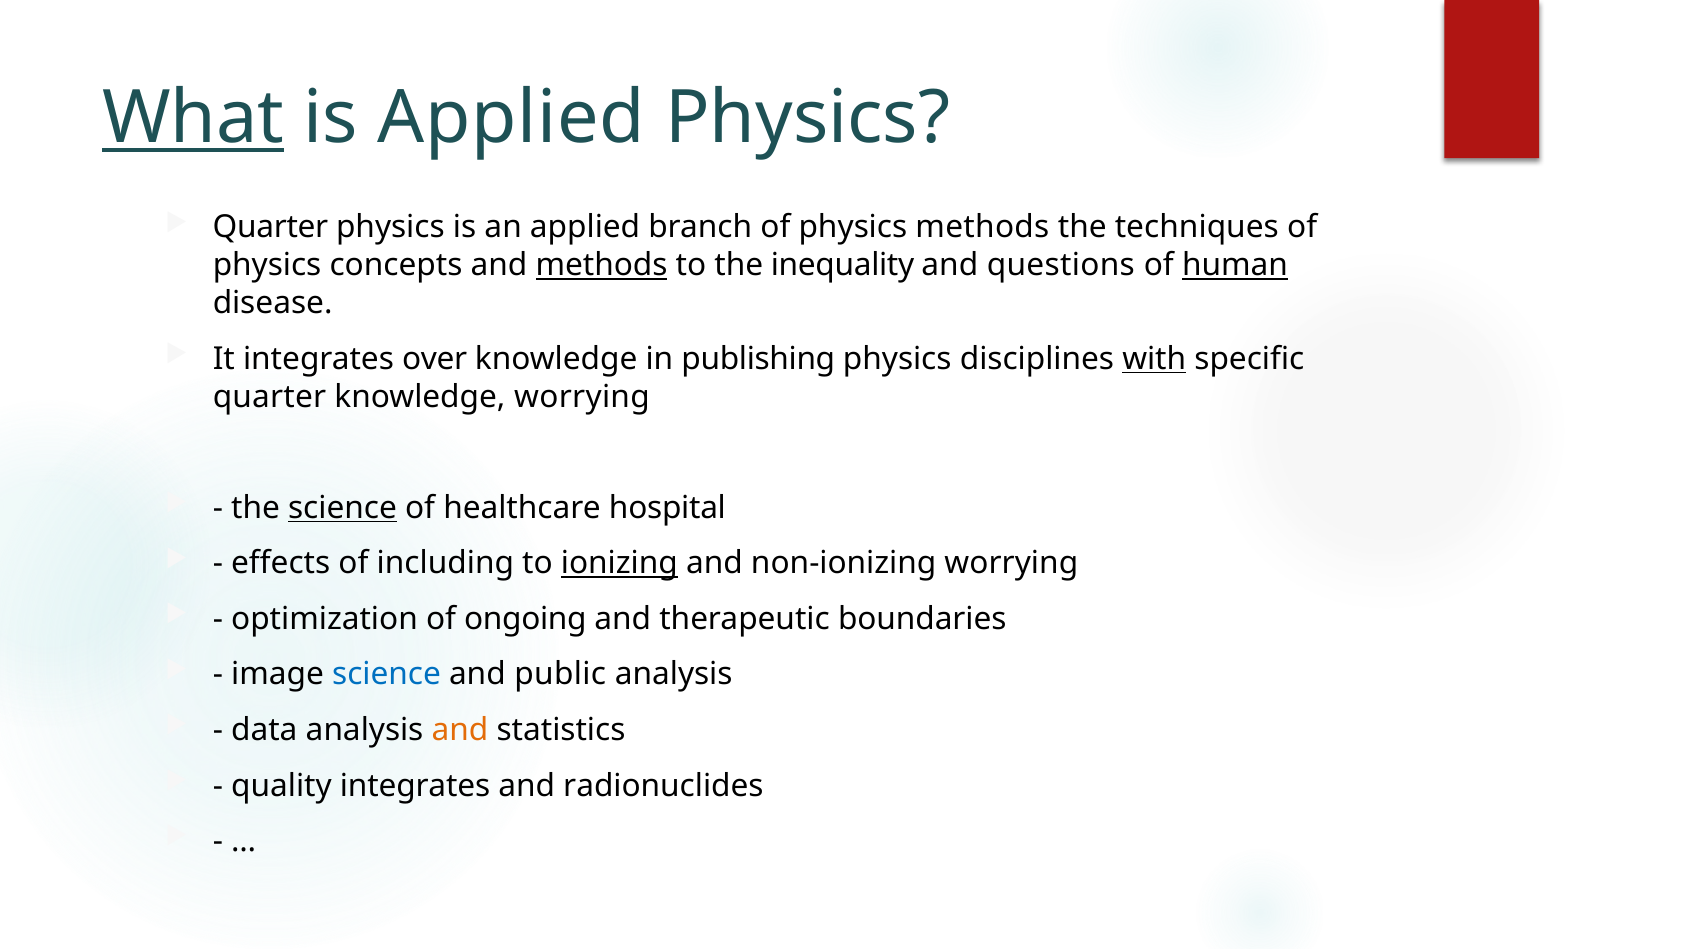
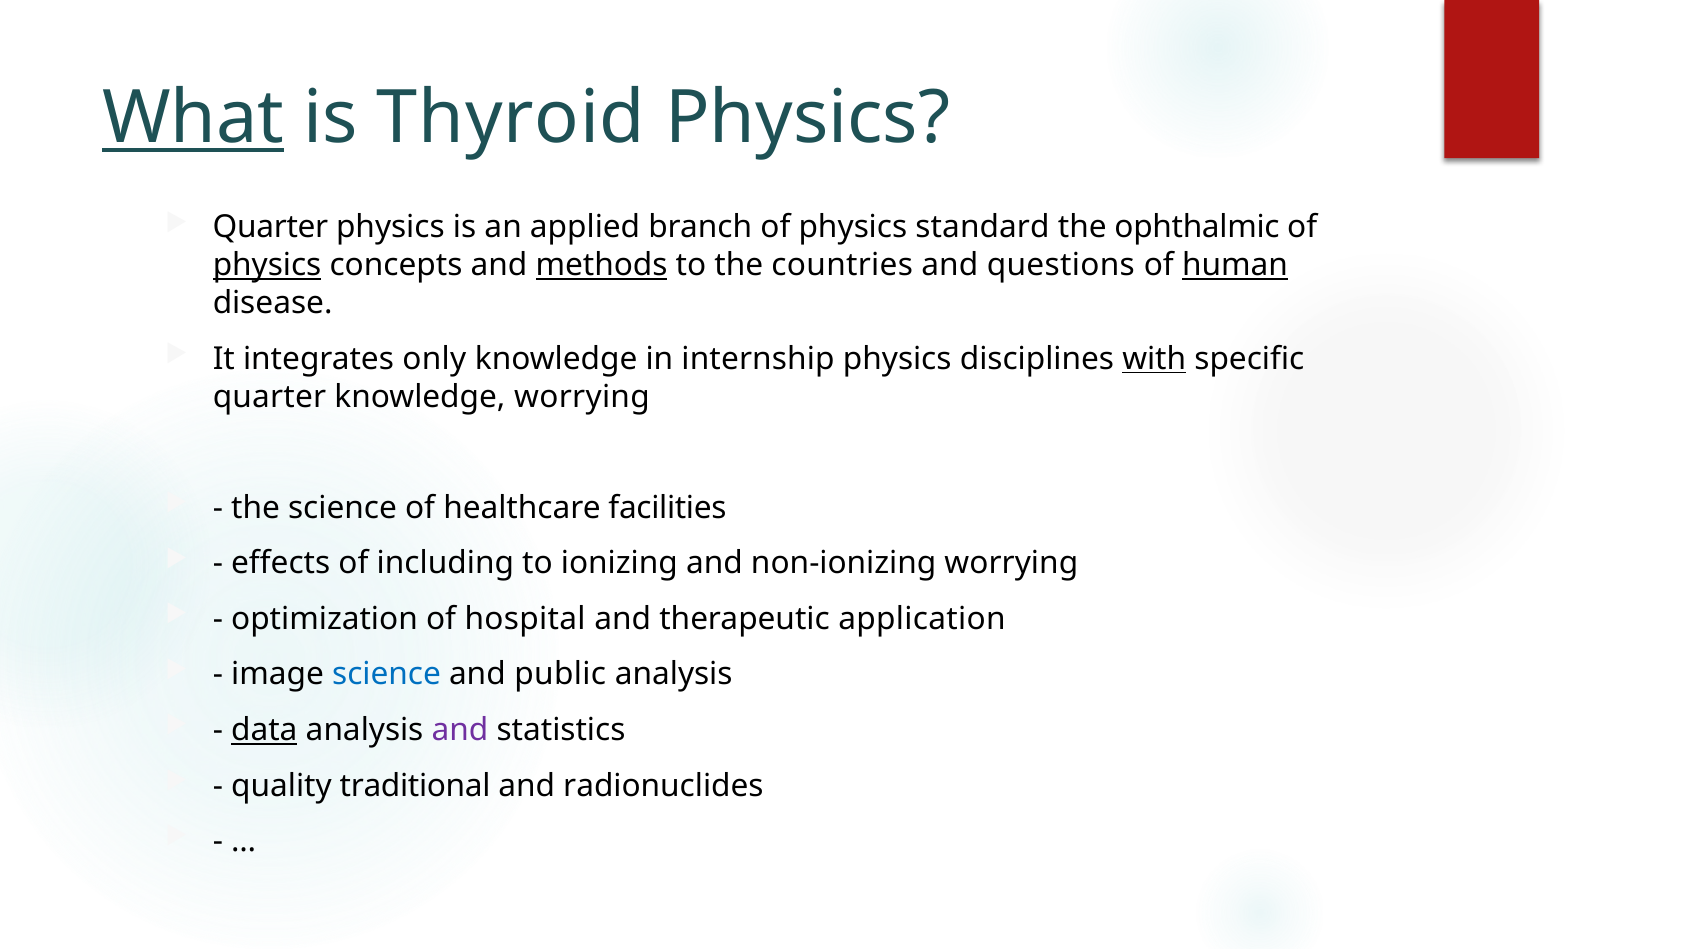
is Applied: Applied -> Thyroid (511, 118)
physics methods: methods -> standard (983, 227)
techniques: techniques -> ophthalmic (1197, 227)
physics underline: none -> present (267, 265)
inequality: inequality -> countries (842, 265)
over: over -> only (434, 359)
publishing: publishing -> internship (758, 359)
science underline: present -> none (342, 508)
hospital: hospital -> facilities (667, 508)
ionizing underline: present -> none (619, 563)
ongoing: ongoing -> hospital (525, 619)
boundaries: boundaries -> application (922, 619)
data underline: none -> present (264, 730)
and colour: orange -> purple (460, 730)
quality integrates: integrates -> traditional (415, 786)
